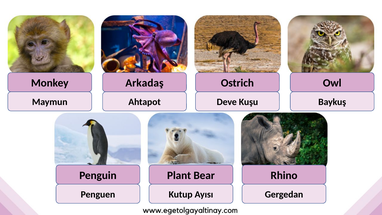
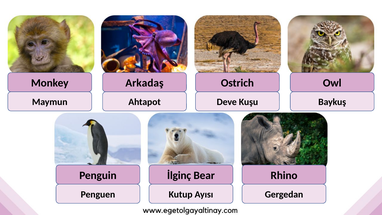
Plant: Plant -> İlginç (179, 175)
